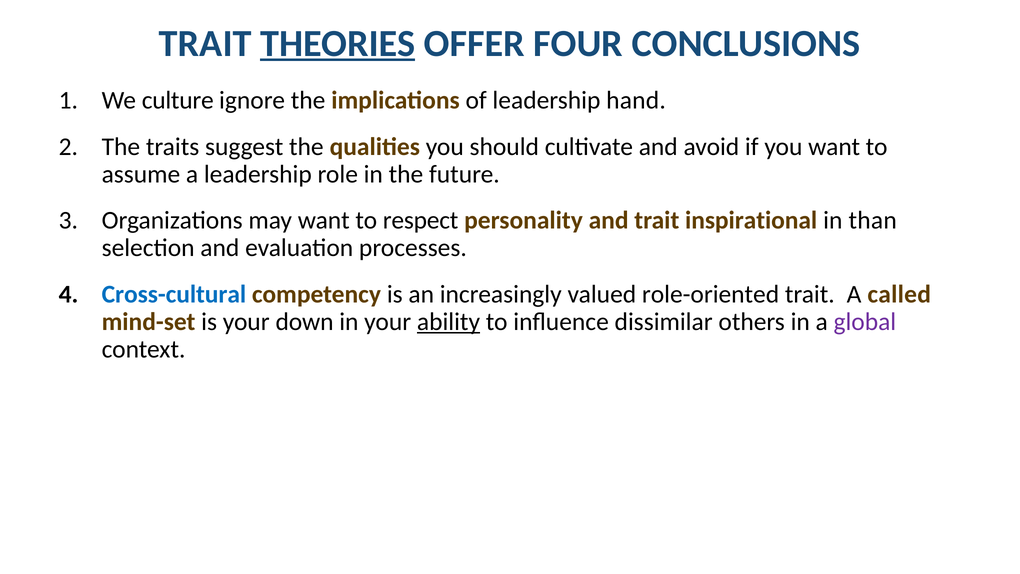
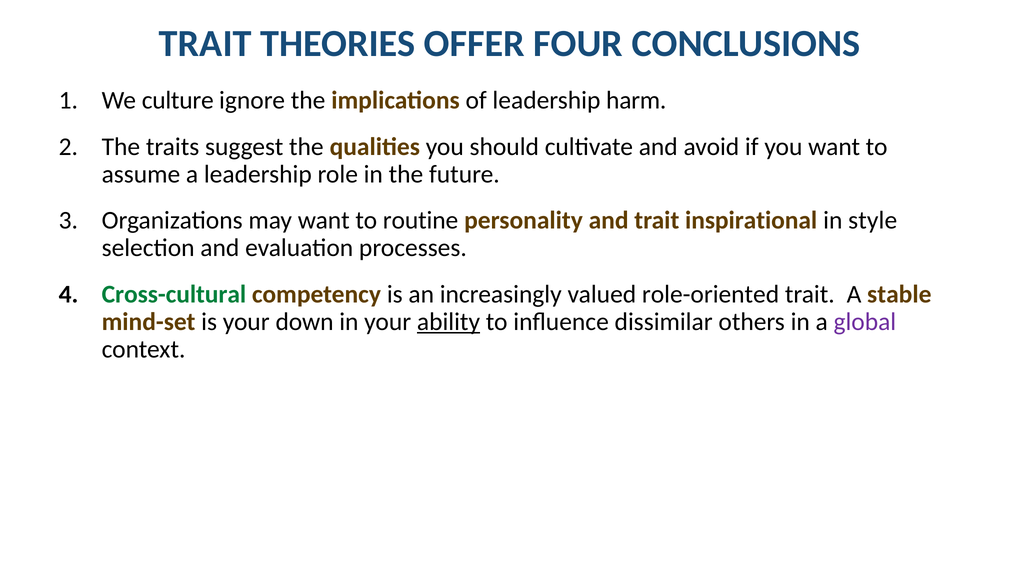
THEORIES underline: present -> none (338, 43)
hand: hand -> harm (636, 100)
respect: respect -> routine (421, 220)
than: than -> style (873, 220)
Cross-cultural colour: blue -> green (174, 294)
called: called -> stable (899, 294)
